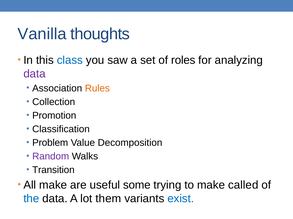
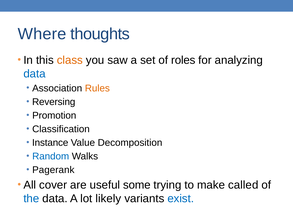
Vanilla: Vanilla -> Where (42, 34)
class colour: blue -> orange (70, 60)
data colour: purple -> blue (34, 74)
Collection: Collection -> Reversing (54, 102)
Problem: Problem -> Instance (50, 143)
Random colour: purple -> blue (51, 157)
Transition: Transition -> Pagerank (53, 171)
All make: make -> cover (53, 186)
them: them -> likely (108, 199)
